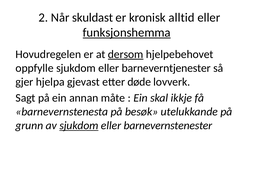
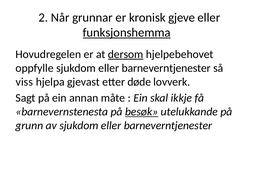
skuldast: skuldast -> grunnar (93, 18)
alltid: alltid -> gjeve (182, 18)
gjer: gjer -> viss (24, 82)
besøk underline: none -> present (142, 112)
sjukdom underline: present -> none (79, 126)
barnevernstenester: barnevernstenester -> barneverntjenester (168, 126)
